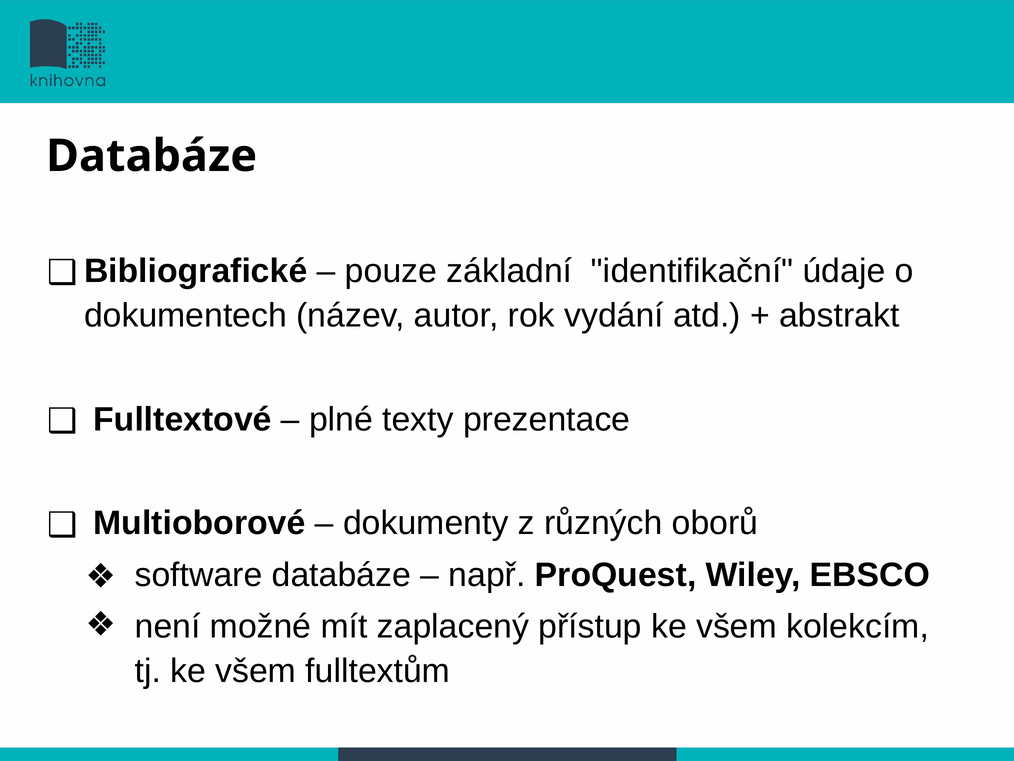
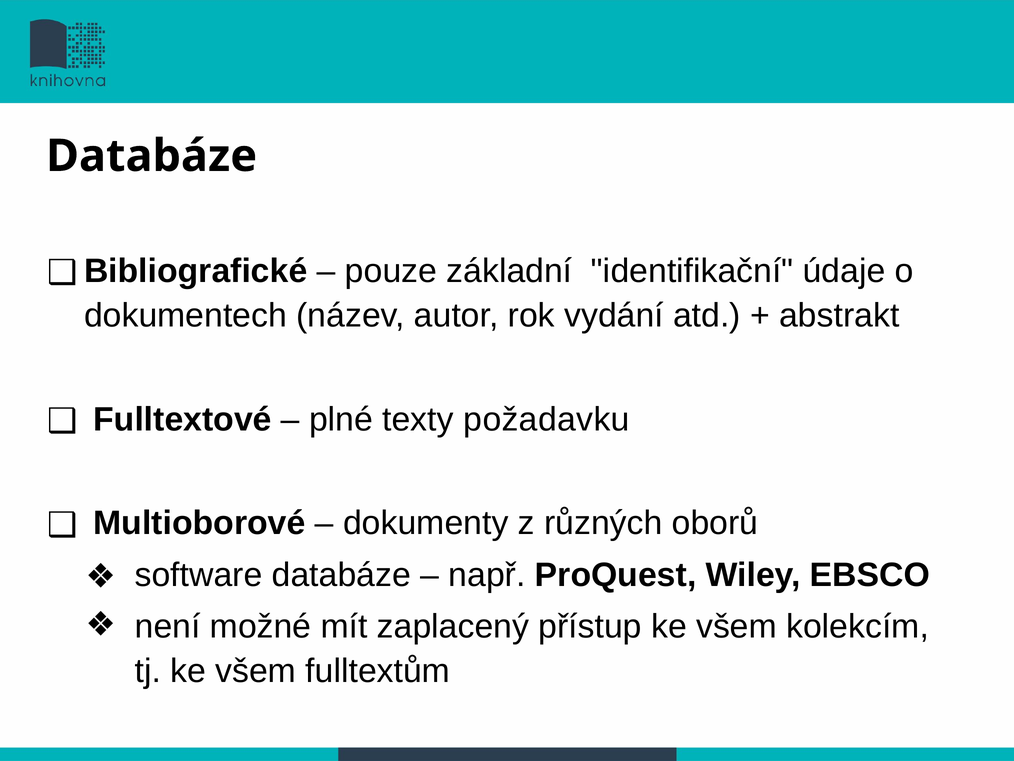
prezentace: prezentace -> požadavku (546, 419)
